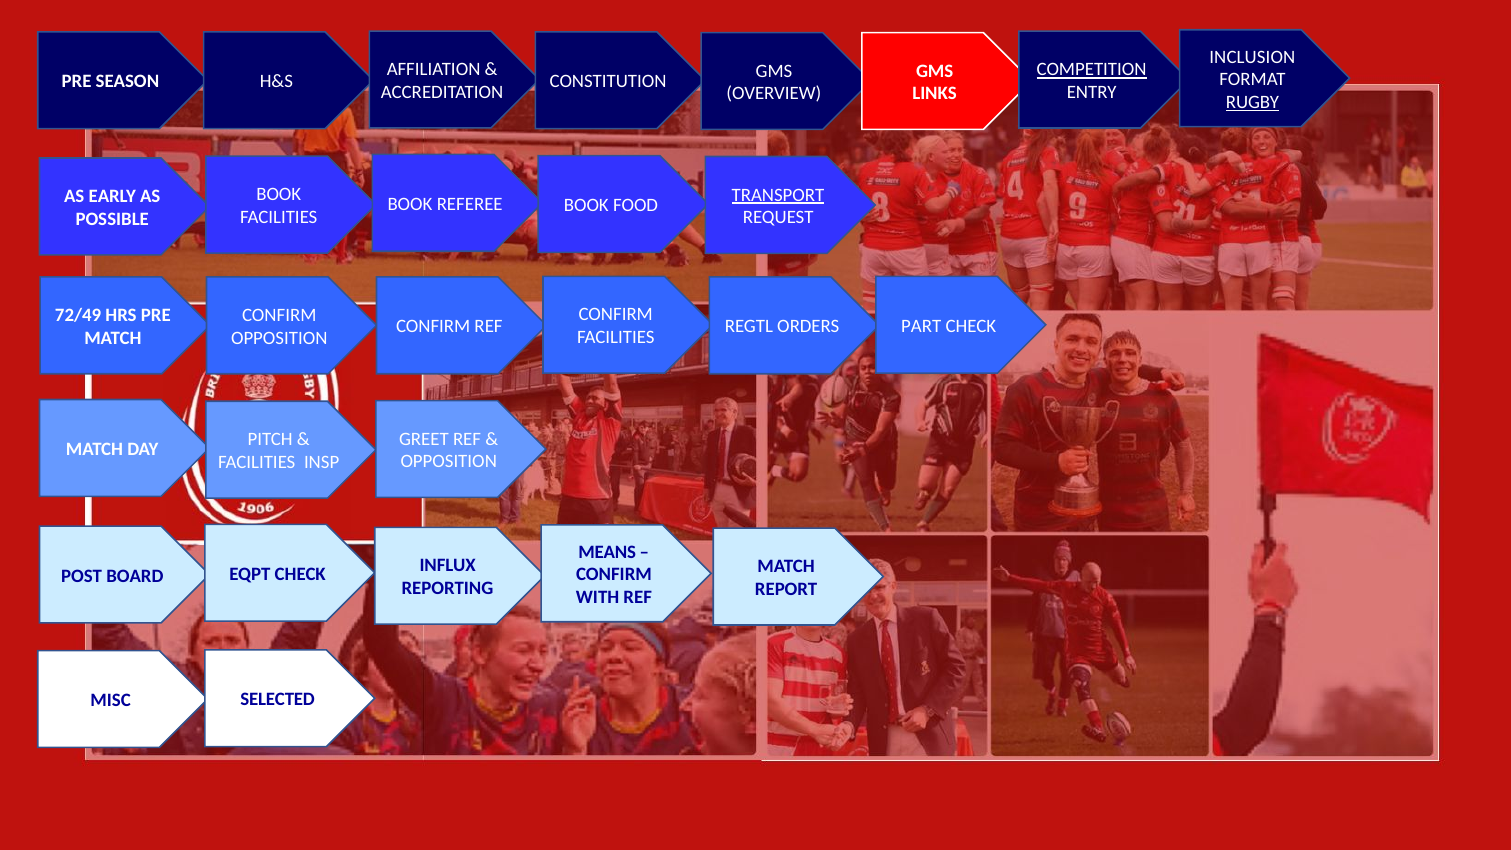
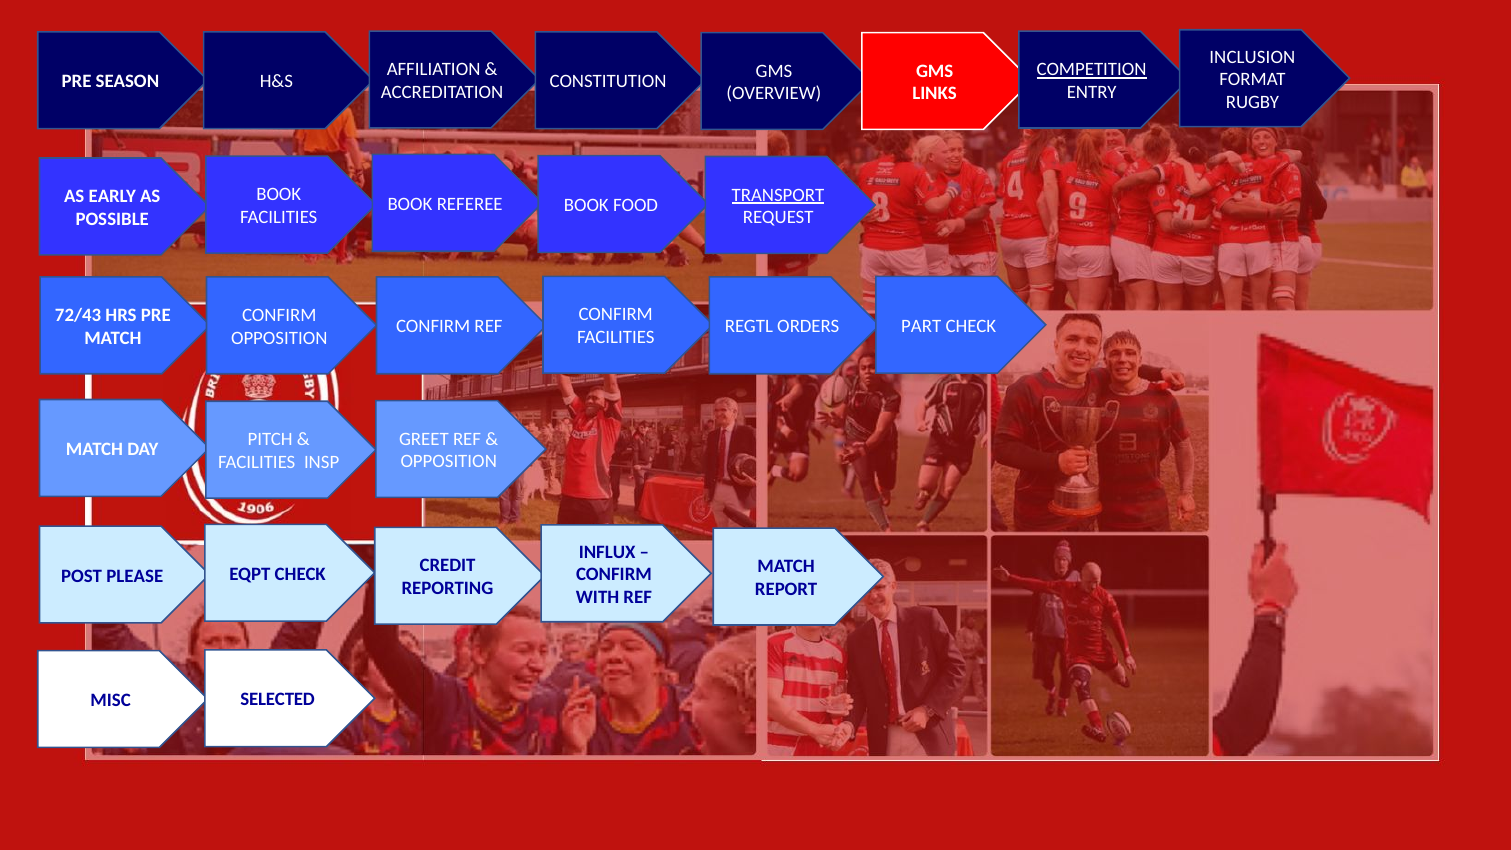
RUGBY underline: present -> none (1253, 102)
72/49: 72/49 -> 72/43 (78, 315)
MEANS: MEANS -> INFLUX (607, 552)
INFLUX: INFLUX -> CREDIT (448, 566)
BOARD: BOARD -> PLEASE (135, 576)
